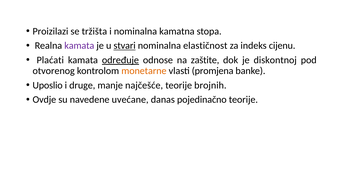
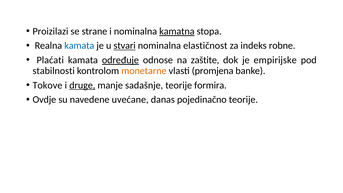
tržišta: tržišta -> strane (94, 31)
kamatna underline: none -> present (177, 31)
kamata colour: purple -> blue (79, 46)
cijenu: cijenu -> robne (282, 46)
diskontnoj: diskontnoj -> empirijske (275, 60)
otvorenog: otvorenog -> stabilnosti (54, 71)
Uposlio: Uposlio -> Tokove (47, 85)
druge underline: none -> present (82, 85)
najčešće: najčešće -> sadašnje (144, 85)
brojnih: brojnih -> formira (210, 85)
